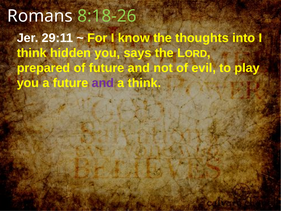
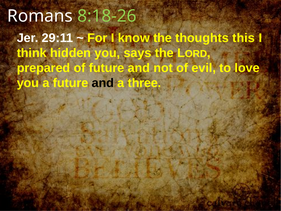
into: into -> this (244, 38)
play: play -> love (247, 68)
and colour: purple -> black (103, 83)
a think: think -> three (144, 83)
